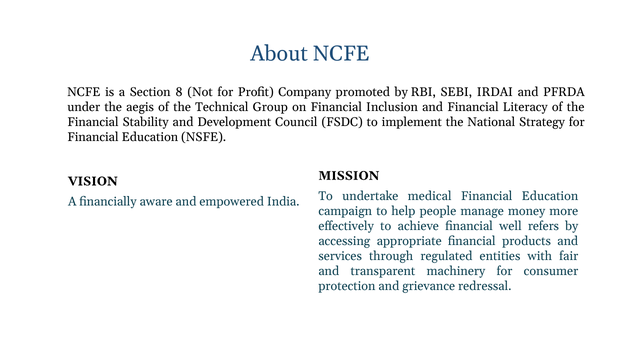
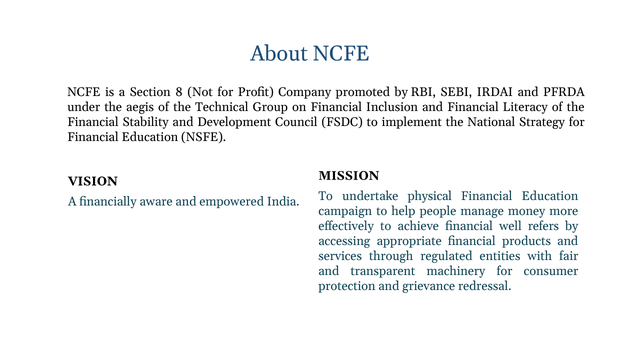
medical: medical -> physical (430, 196)
